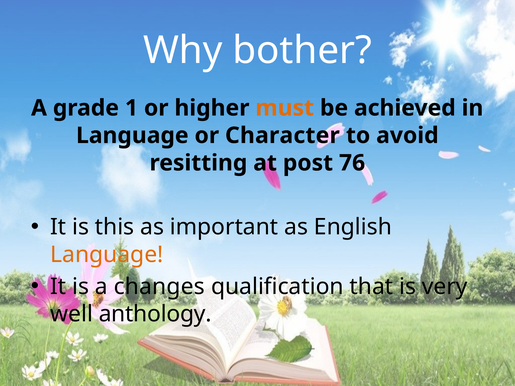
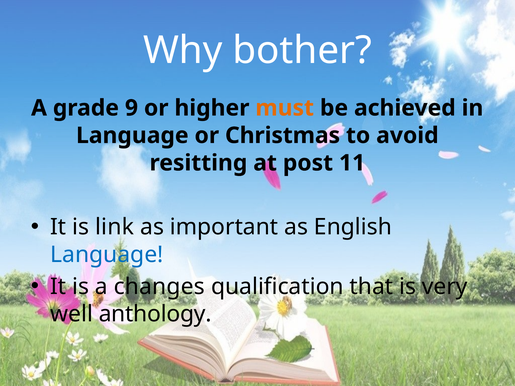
1: 1 -> 9 (131, 108)
Character: Character -> Christmas (283, 136)
76: 76 -> 11 (352, 163)
this: this -> link (115, 227)
Language colour: orange -> blue (107, 255)
